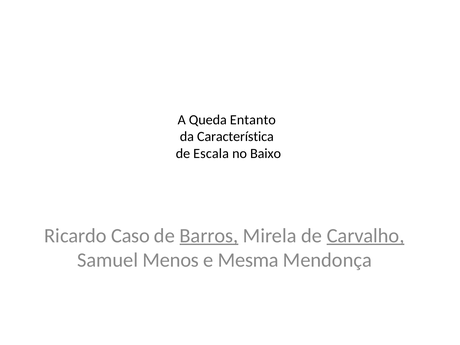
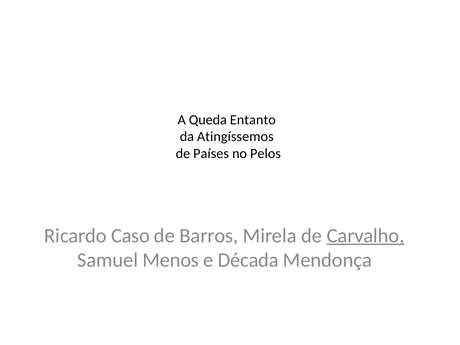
Característica: Característica -> Atingíssemos (235, 137)
Escala: Escala -> Países (211, 154)
Baixo: Baixo -> Pelos (265, 154)
Barros underline: present -> none (209, 236)
Mesma: Mesma -> Década (248, 260)
